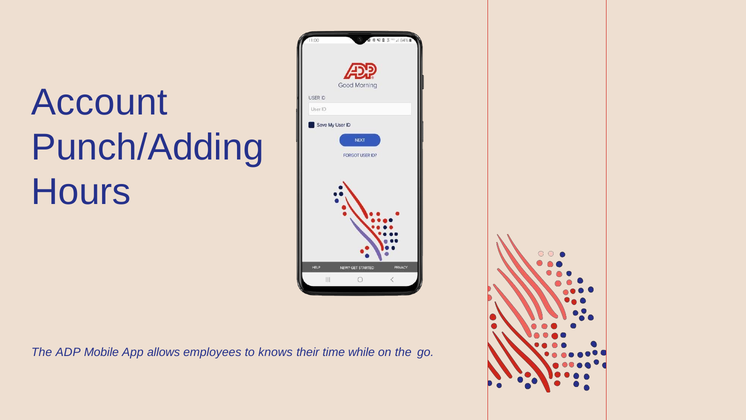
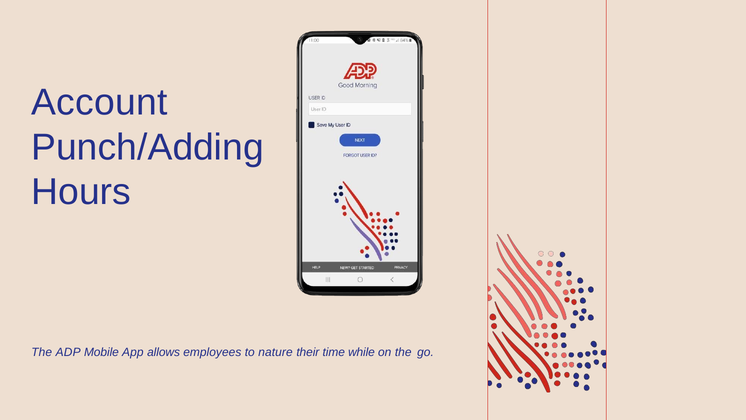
knows: knows -> nature (275, 352)
